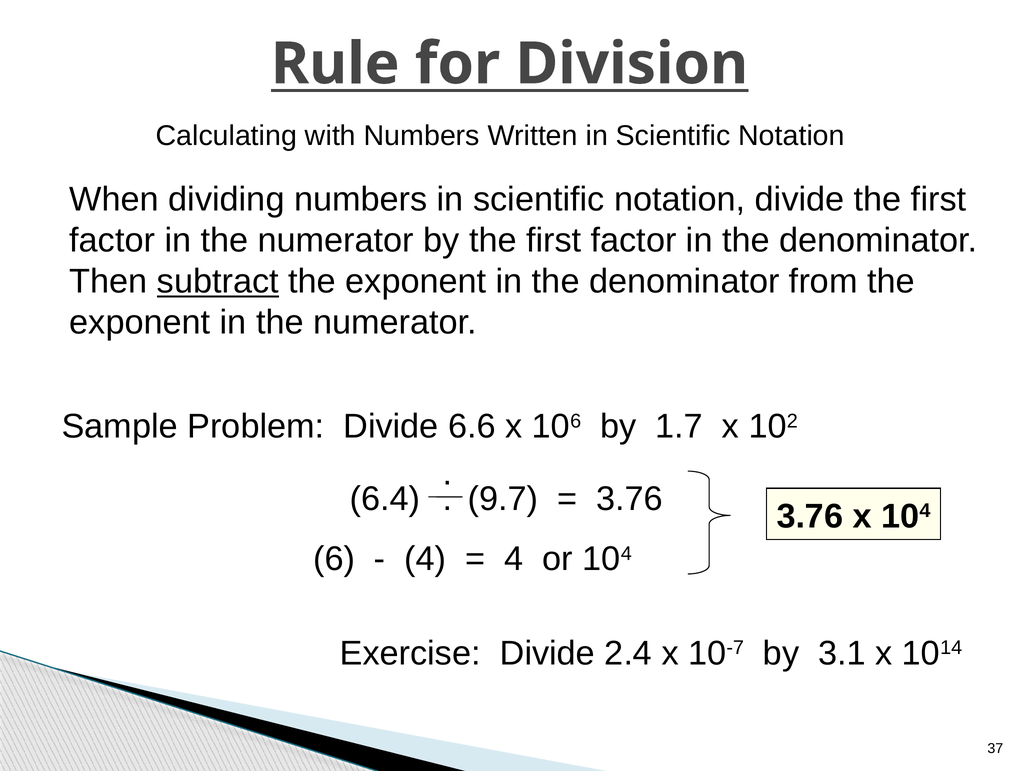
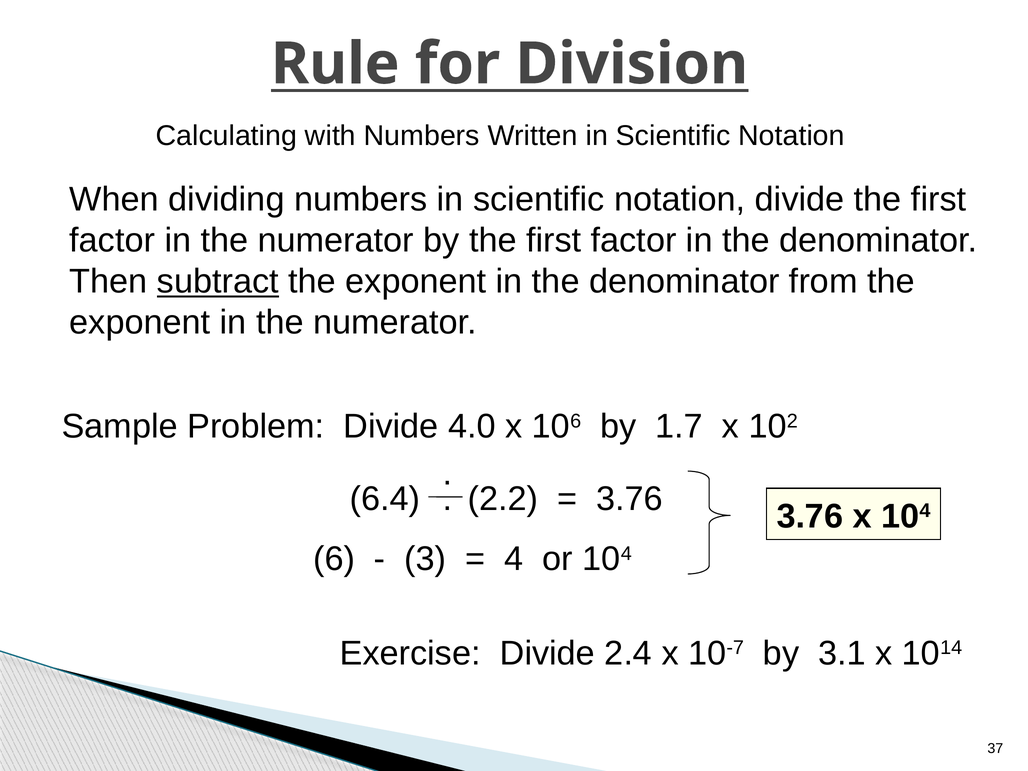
6.6: 6.6 -> 4.0 (472, 427)
9.7: 9.7 -> 2.2 (503, 499)
4: 4 -> 3 (425, 559)
